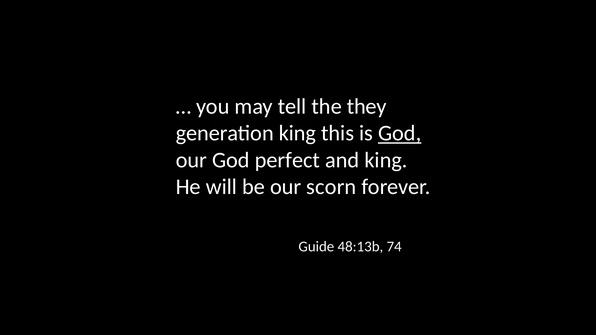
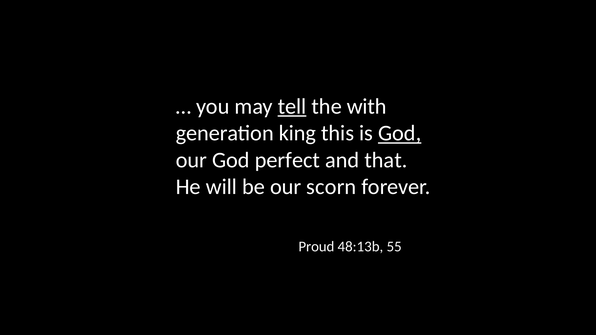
tell underline: none -> present (292, 107)
they: they -> with (367, 107)
and king: king -> that (386, 160)
Guide: Guide -> Proud (316, 247)
74: 74 -> 55 (394, 247)
